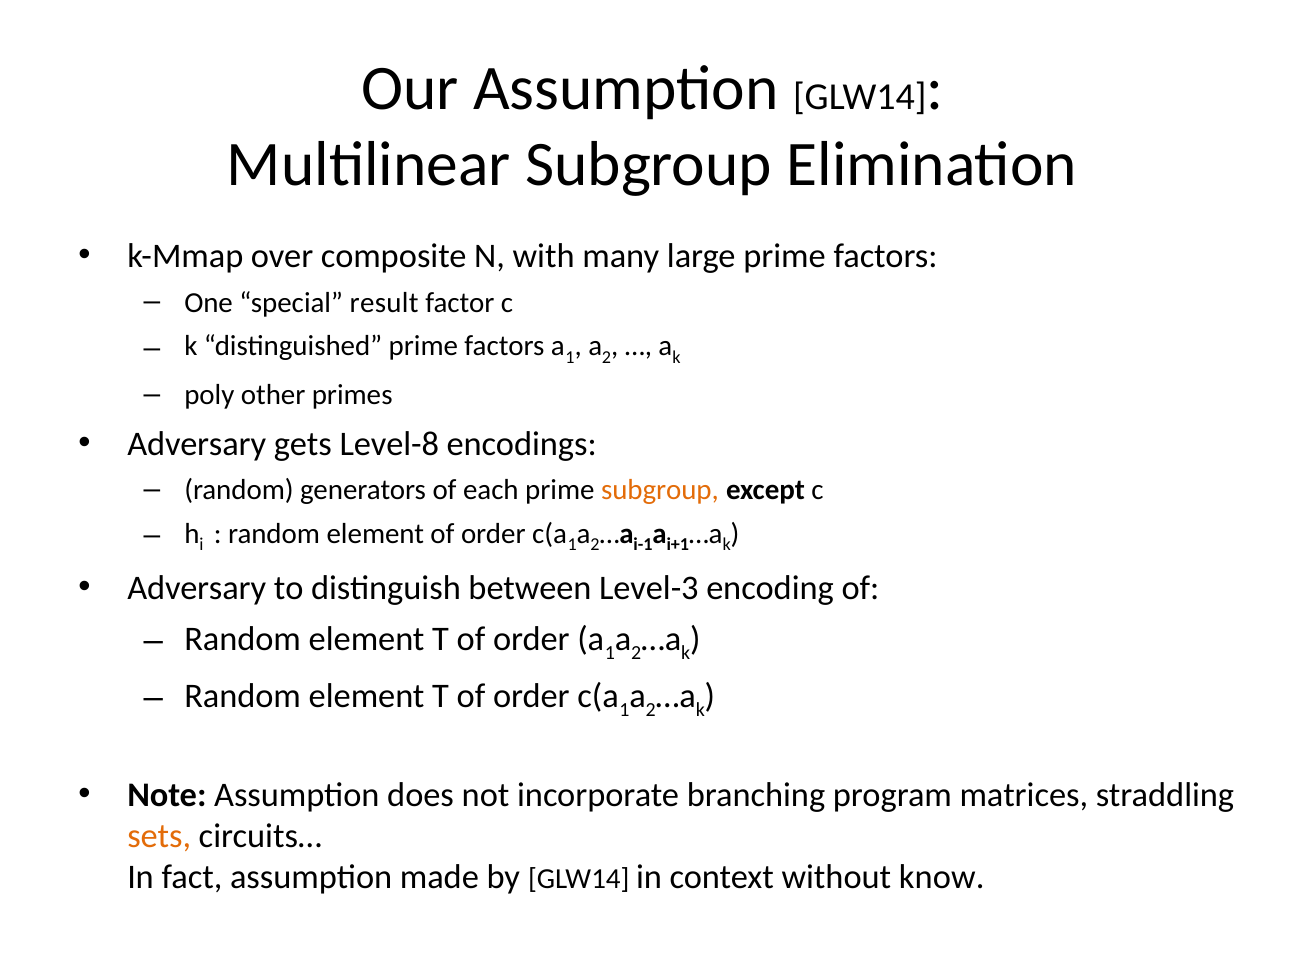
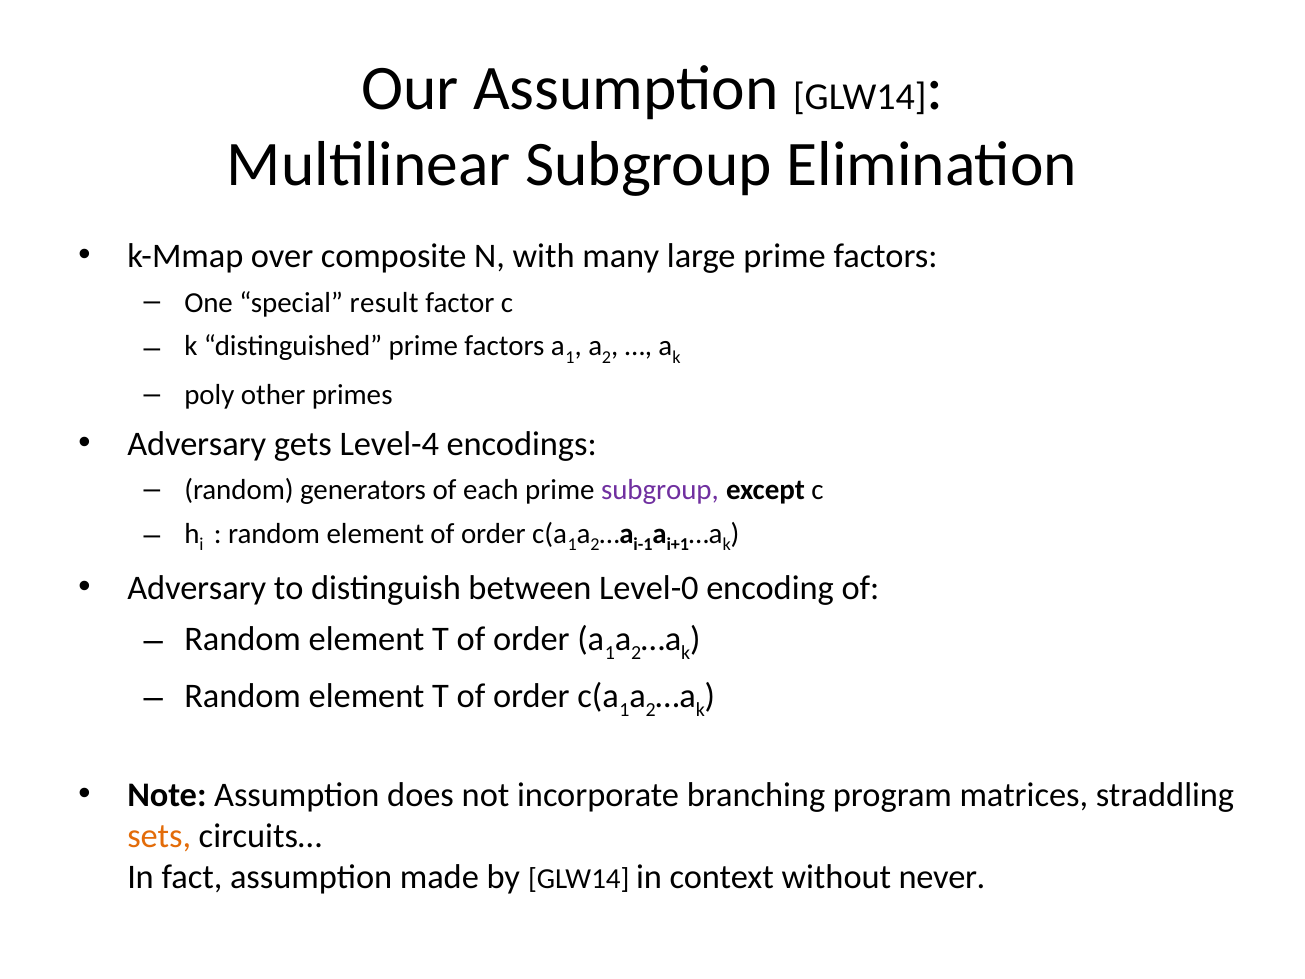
Level-8: Level-8 -> Level-4 (389, 444)
subgroup colour: orange -> purple (660, 490)
Level-3: Level-3 -> Level-0 (649, 588)
know: know -> never (942, 877)
